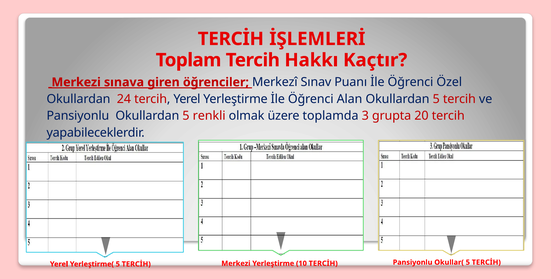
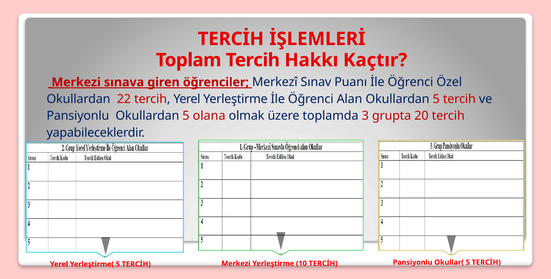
24: 24 -> 22 (124, 99)
renkli: renkli -> olana (209, 116)
